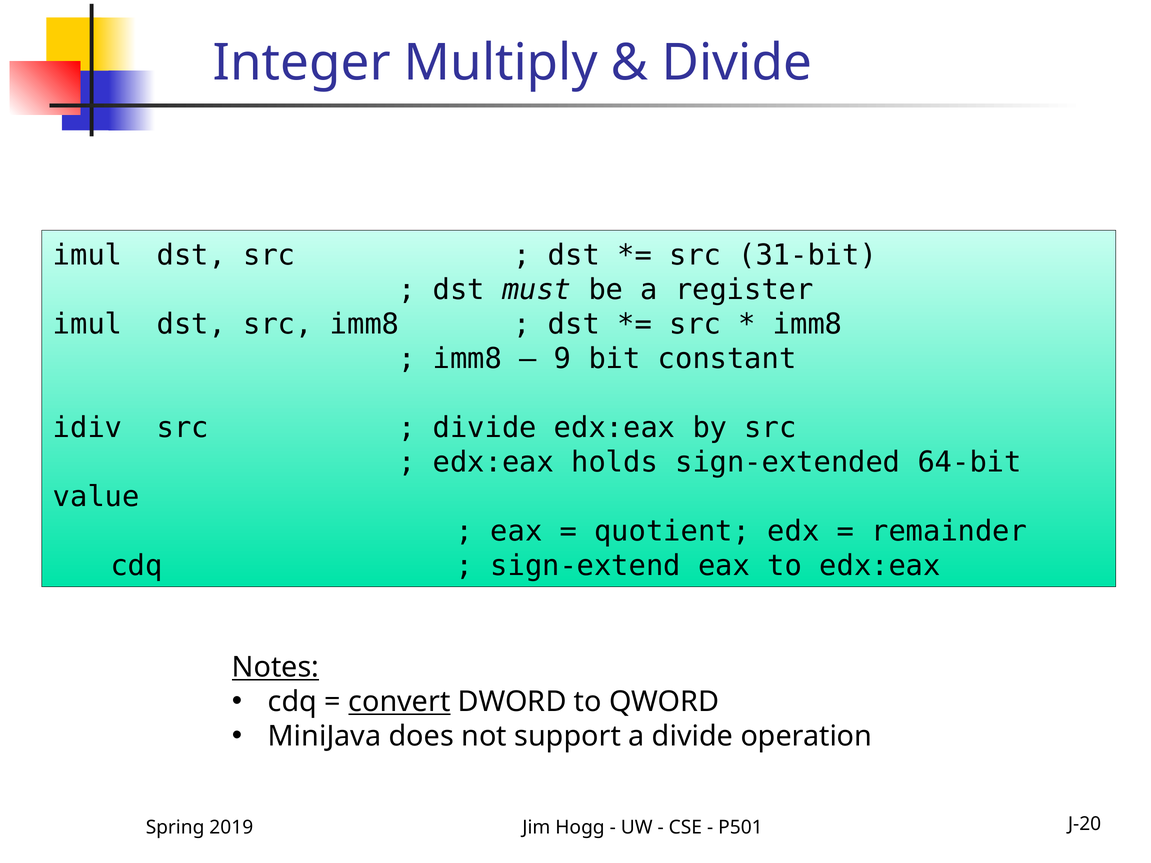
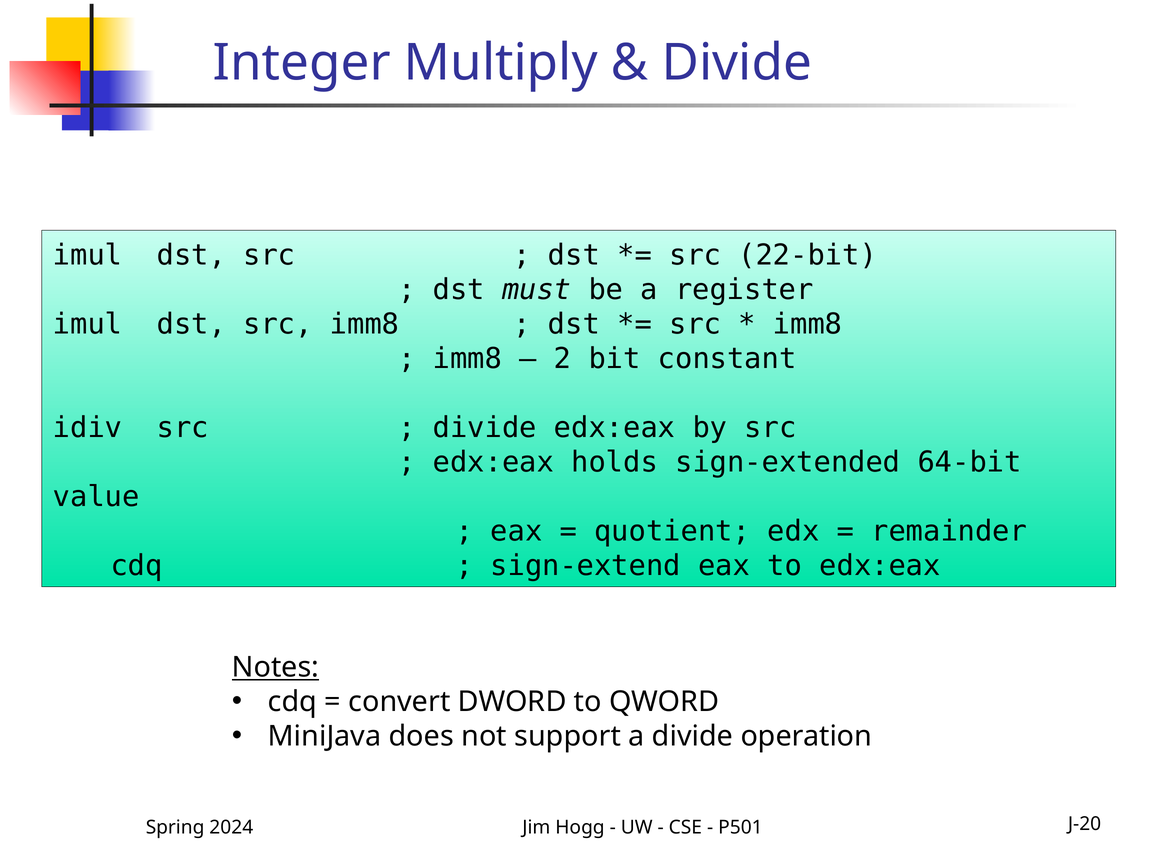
31-bit: 31-bit -> 22-bit (808, 255)
9: 9 -> 2 (563, 359)
convert underline: present -> none (399, 702)
2019: 2019 -> 2024 (231, 827)
